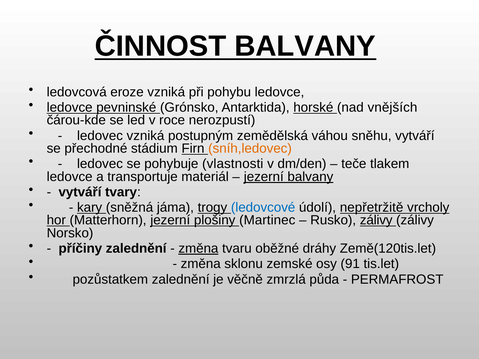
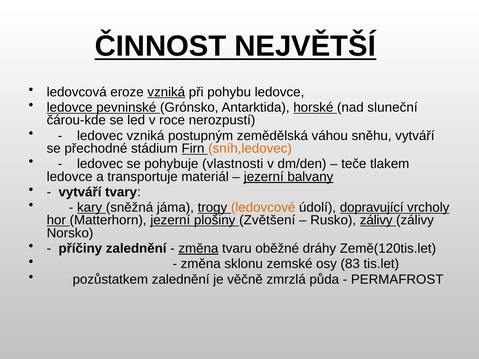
ČINNOST BALVANY: BALVANY -> NEJVĚTŠÍ (305, 46)
vzniká underline: none -> present (166, 92)
vnějších: vnějších -> sluneční (393, 107)
ledovcové colour: blue -> orange (263, 208)
nepřetržitě: nepřetržitě -> dopravující (372, 208)
Martinec: Martinec -> Zvětšení (267, 220)
91: 91 -> 83 (350, 264)
